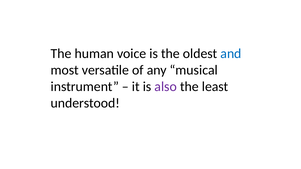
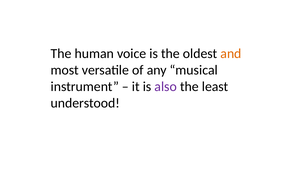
and colour: blue -> orange (231, 54)
